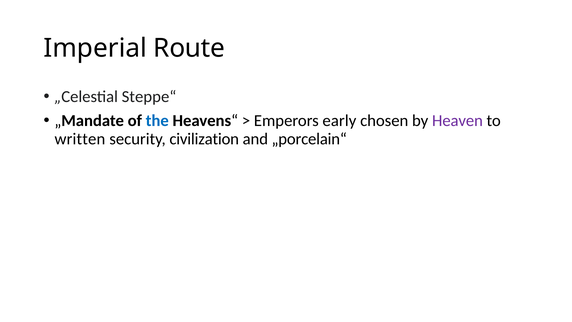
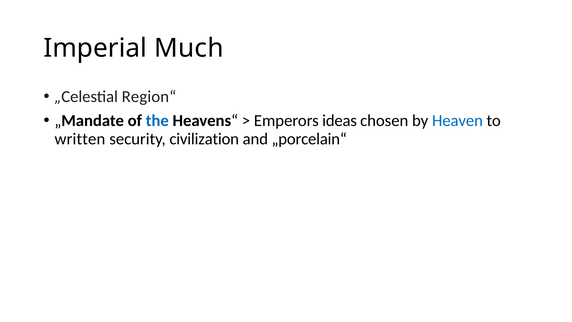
Route: Route -> Much (189, 48)
Steppe“: Steppe“ -> Region“ (149, 97)
early: early -> ideas (340, 121)
Heaven colour: purple -> blue (457, 121)
